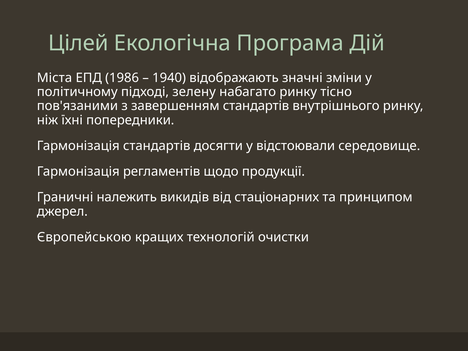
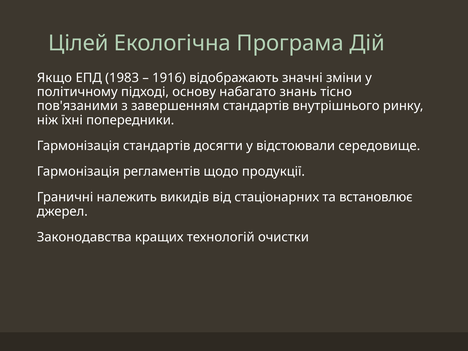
Міста: Міста -> Якщо (54, 78)
1986: 1986 -> 1983 (122, 78)
1940: 1940 -> 1916 (169, 78)
зелену: зелену -> основу (194, 92)
набагато ринку: ринку -> знань (298, 92)
принципом: принципом -> встановлює (376, 197)
Європейською: Європейською -> Законодавства (84, 237)
